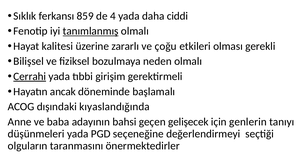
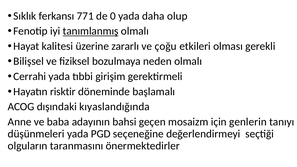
859: 859 -> 771 (85, 16)
4: 4 -> 0 (113, 16)
ciddi: ciddi -> olup (177, 16)
Cerrahi underline: present -> none (30, 76)
ancak: ancak -> risktir (63, 92)
gelişecek: gelişecek -> mosaizm (188, 122)
